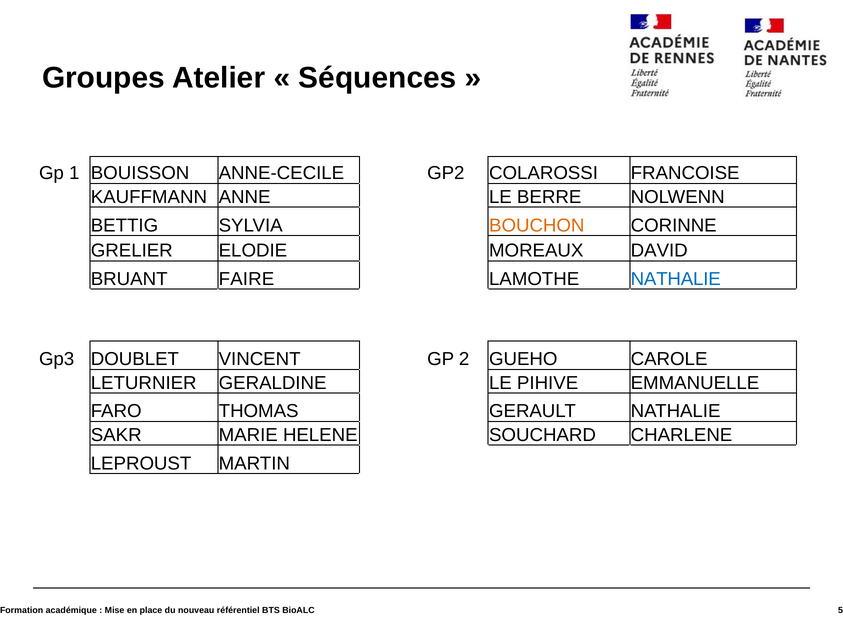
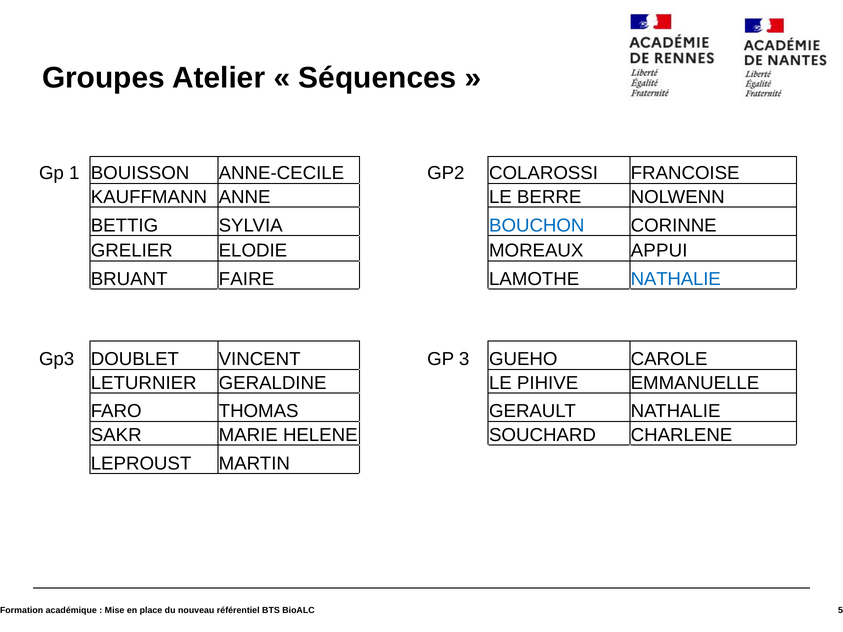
BOUCHON colour: orange -> blue (537, 226)
DAVID: DAVID -> APPUI (659, 251)
2: 2 -> 3 (464, 359)
